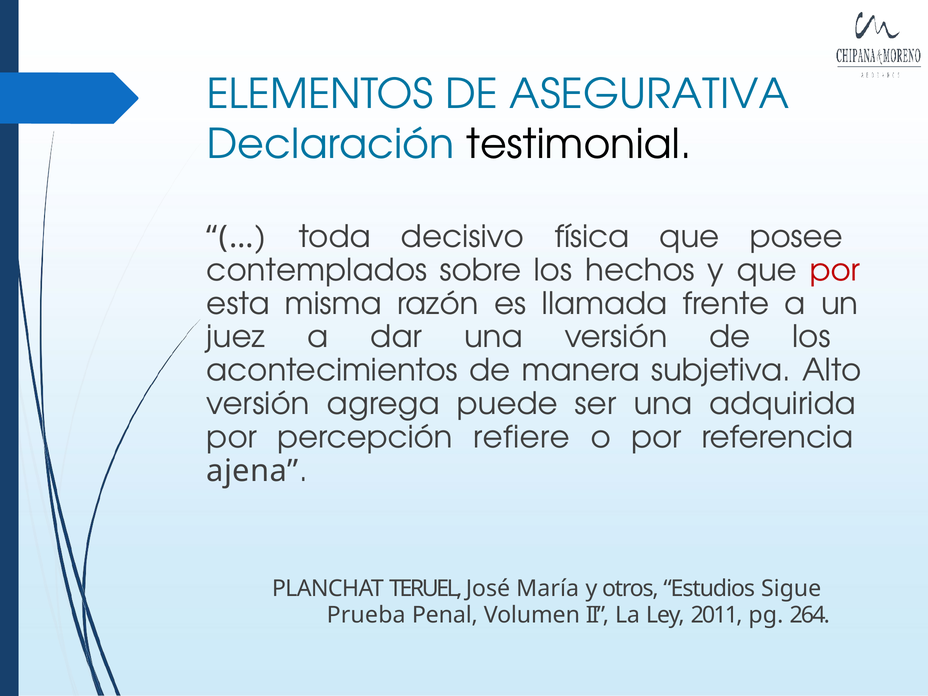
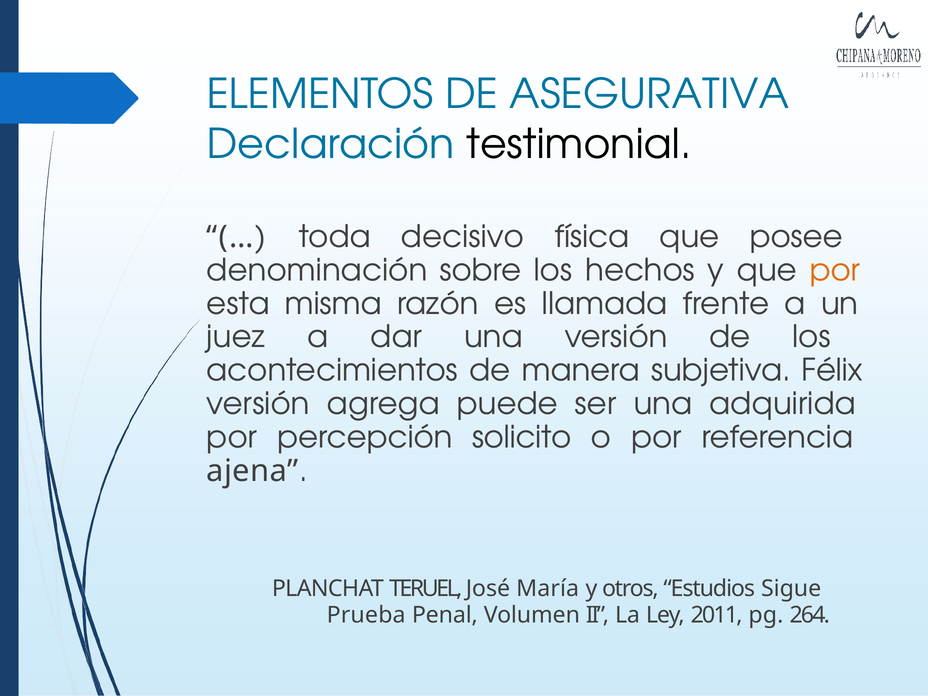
contemplados: contemplados -> denominación (317, 270)
por colour: red -> orange (835, 270)
Alto: Alto -> Félix (832, 371)
refiere: refiere -> solicito (522, 437)
